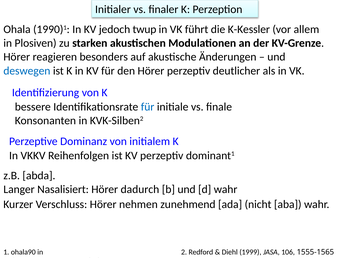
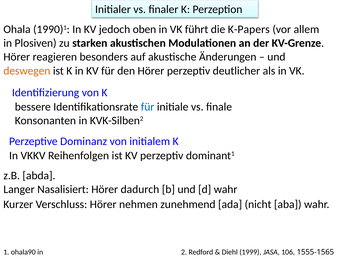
twup: twup -> oben (144, 29)
K-Kessler: K-Kessler -> K-Papers (249, 29)
deswegen colour: blue -> orange (27, 71)
